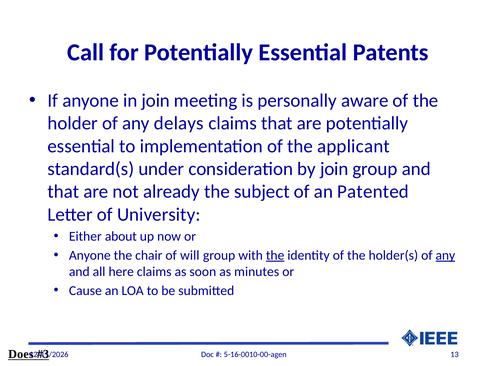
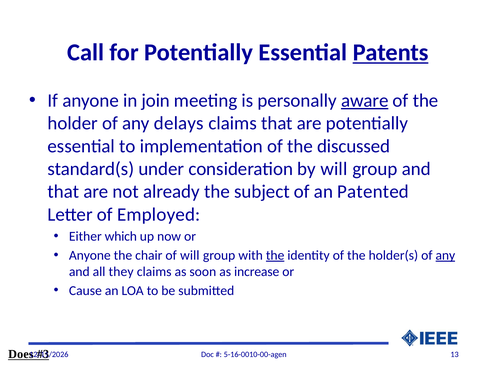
Patents underline: none -> present (391, 53)
aware underline: none -> present (365, 101)
applicant: applicant -> discussed (354, 146)
by join: join -> will (334, 169)
University: University -> Employed (159, 214)
about: about -> which (121, 236)
here: here -> they (121, 272)
minutes: minutes -> increase (257, 272)
